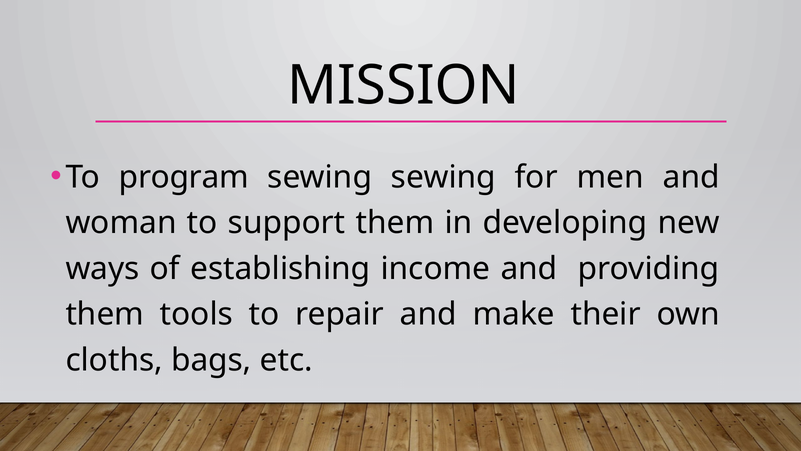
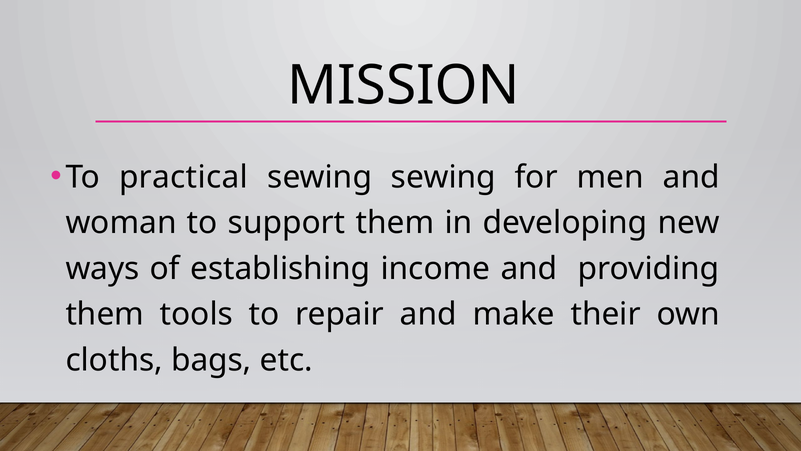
program: program -> practical (184, 177)
